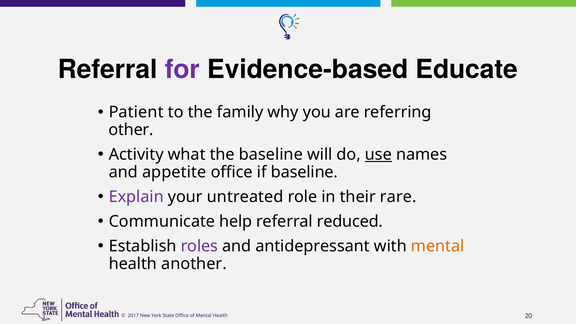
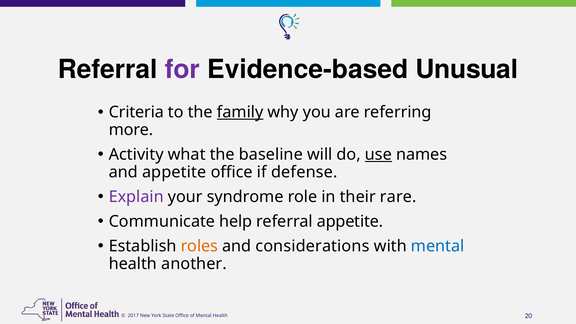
Educate: Educate -> Unusual (467, 69)
Patient: Patient -> Criteria (136, 112)
family underline: none -> present (240, 112)
other: other -> more (131, 130)
if baseline: baseline -> defense (304, 172)
untreated: untreated -> syndrome (245, 197)
referral reduced: reduced -> appetite (350, 221)
roles colour: purple -> orange (199, 246)
antidepressant: antidepressant -> considerations (312, 246)
mental colour: orange -> blue (438, 246)
